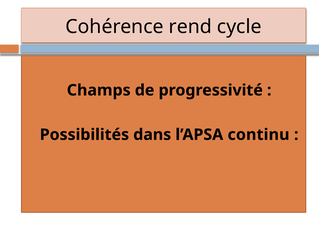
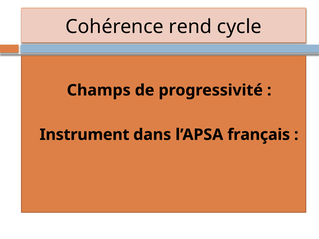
Possibilités: Possibilités -> Instrument (84, 135)
continu: continu -> français (259, 135)
